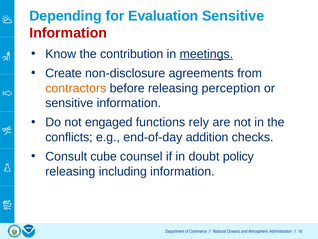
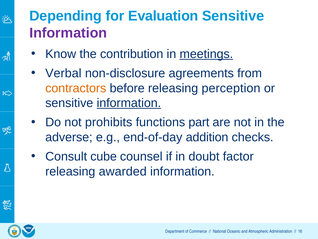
Information colour: red -> purple (68, 33)
Create: Create -> Verbal (63, 73)
information underline: none -> present (129, 103)
engaged: engaged -> prohibits (109, 122)
rely: rely -> part (199, 122)
conflicts: conflicts -> adverse (69, 137)
policy: policy -> factor (238, 156)
including: including -> awarded (123, 171)
